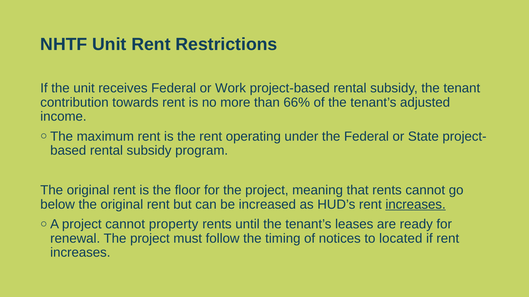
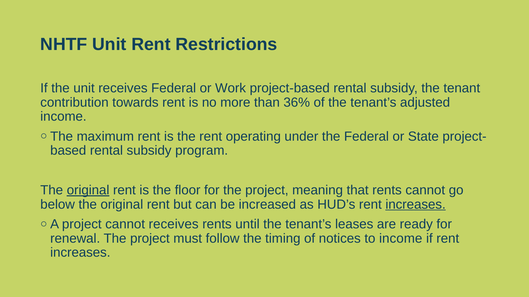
66%: 66% -> 36% (297, 103)
original underline: none -> present (88, 190)
cannot property: property -> receives (174, 225)
to located: located -> income (401, 239)
